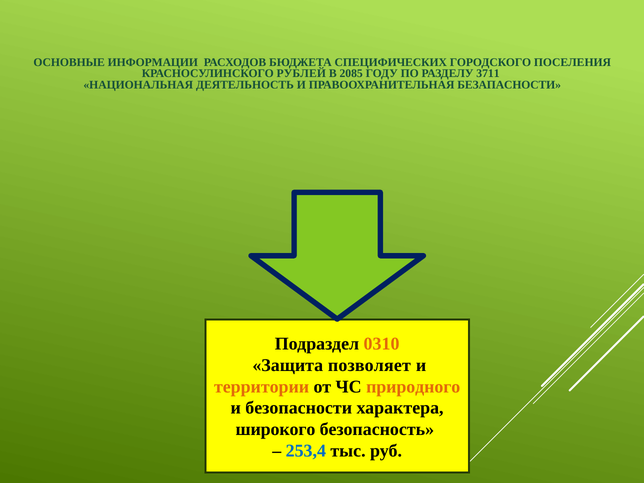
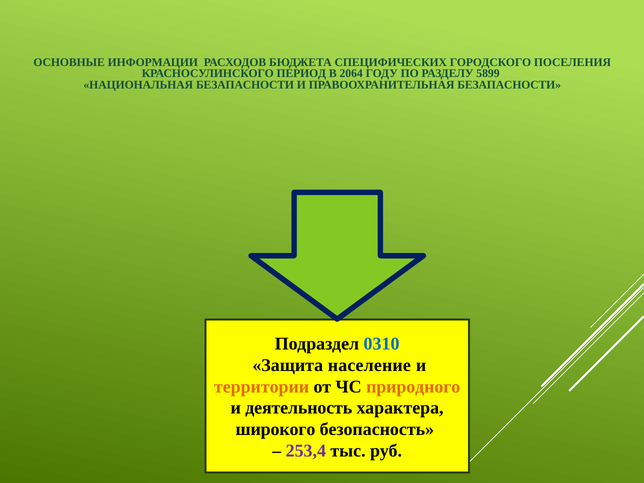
РУБЛЕЙ: РУБЛЕЙ -> ПЕРИОД (301, 74)
2085: 2085 -> 2064 (351, 74)
3711: 3711 -> 5899 (488, 74)
НАЦИОНАЛЬНАЯ ДЕЯТЕЛЬНОСТЬ: ДЕЯТЕЛЬНОСТЬ -> БЕЗАПАСНОСТИ (245, 85)
0310 colour: orange -> blue (382, 344)
позволяет: позволяет -> население (369, 365)
безопасности: безопасности -> деятельность (299, 408)
253,4 colour: blue -> purple (306, 451)
